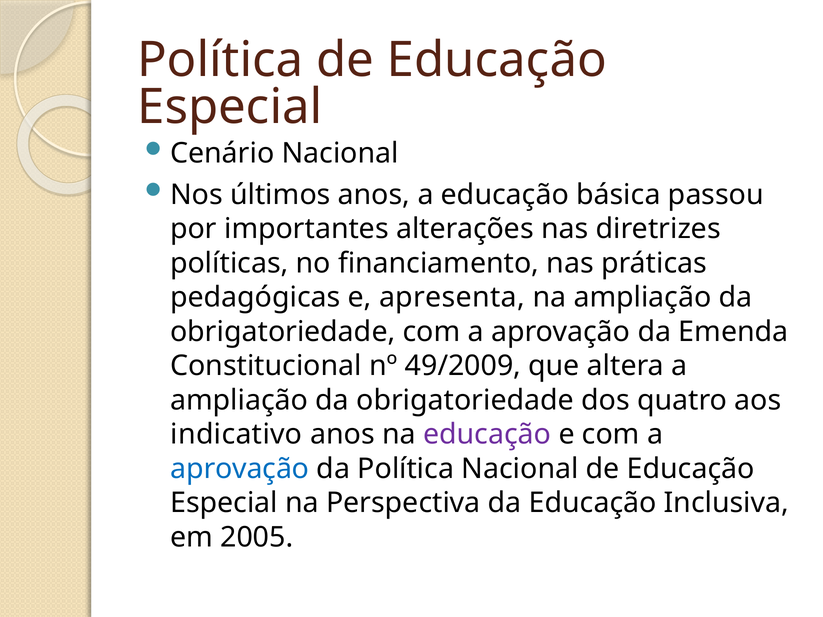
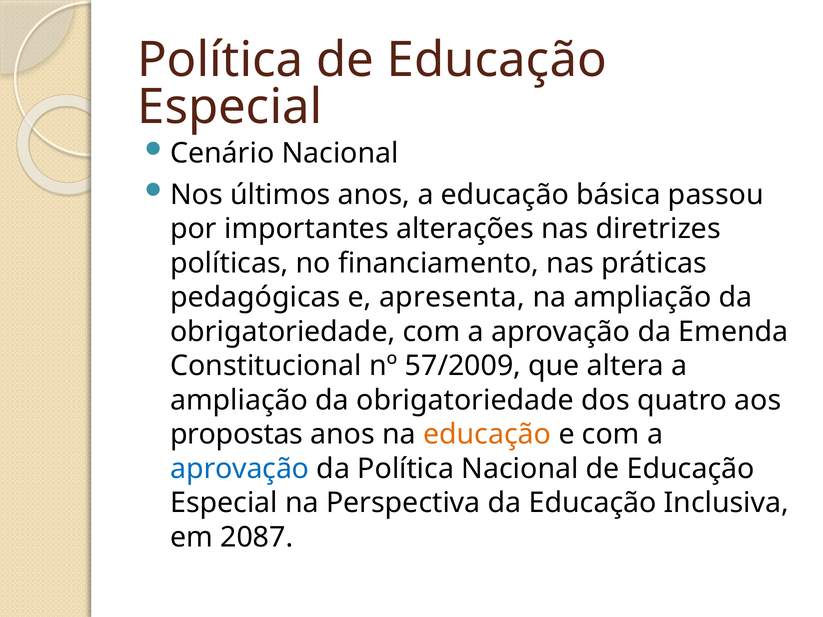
49/2009: 49/2009 -> 57/2009 (463, 366)
indicativo: indicativo -> propostas (237, 435)
educação colour: purple -> orange (487, 435)
2005: 2005 -> 2087 (257, 537)
